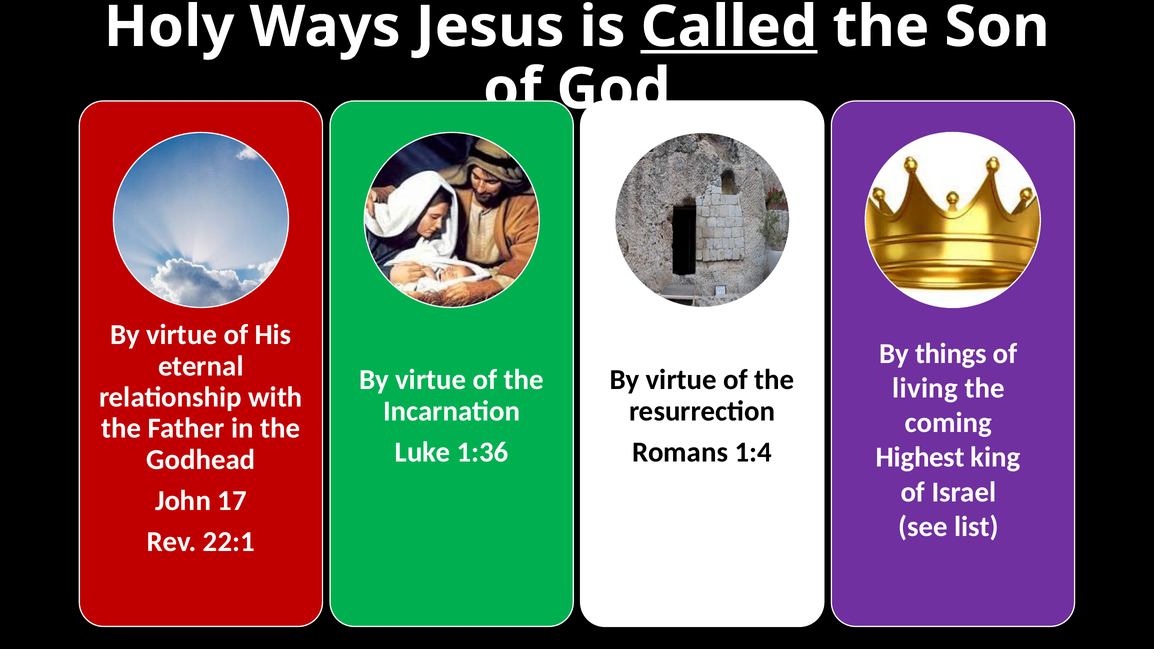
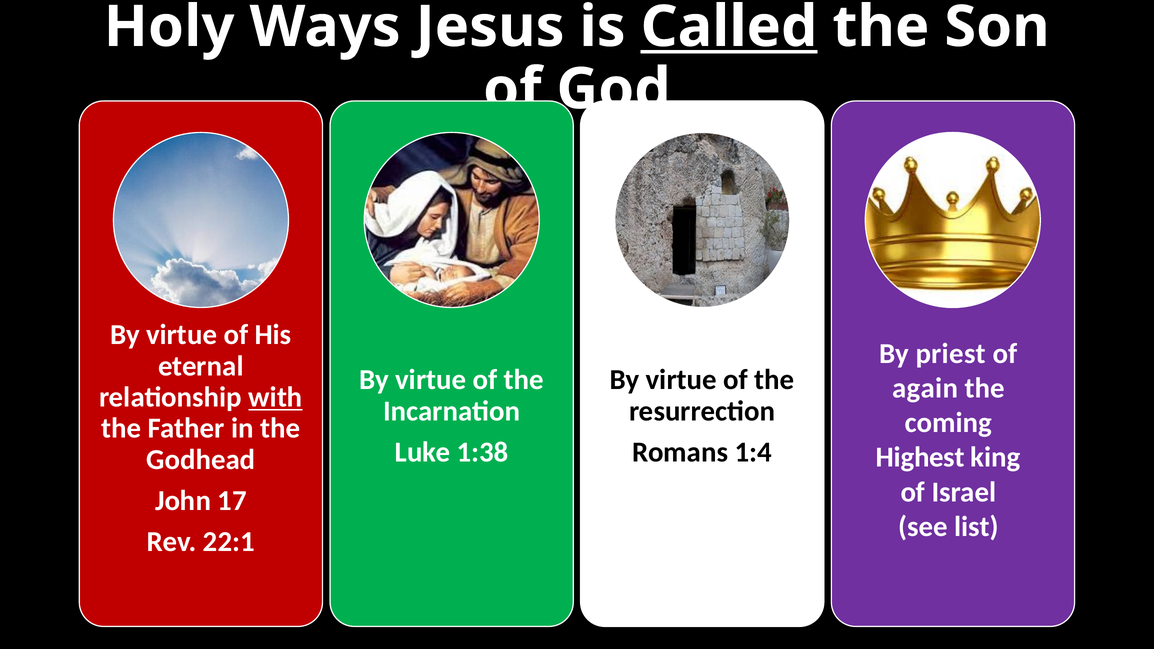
things: things -> priest (951, 354)
living: living -> again (925, 388)
with underline: none -> present (275, 397)
1:36: 1:36 -> 1:38 (483, 452)
